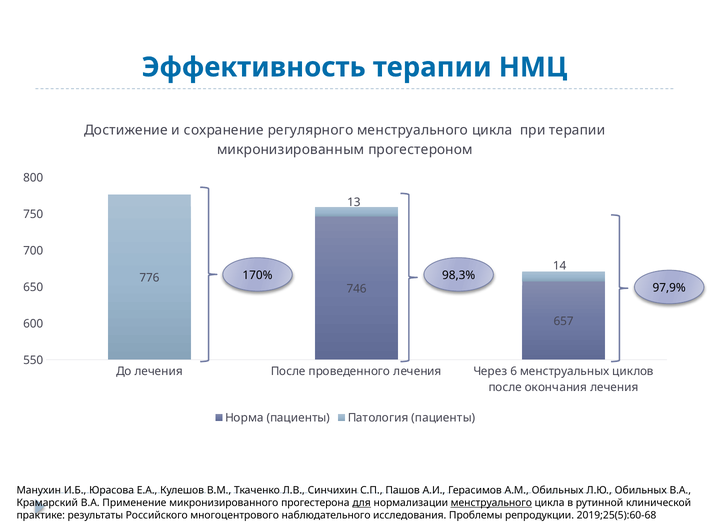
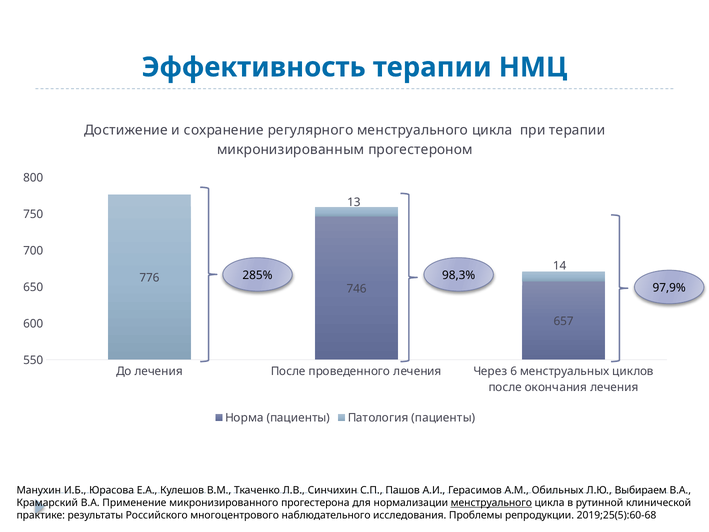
170%: 170% -> 285% (257, 275)
Л.Ю Обильных: Обильных -> Выбираем (641, 490)
для underline: present -> none (362, 502)
